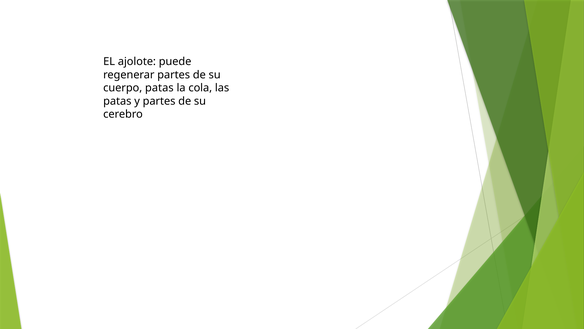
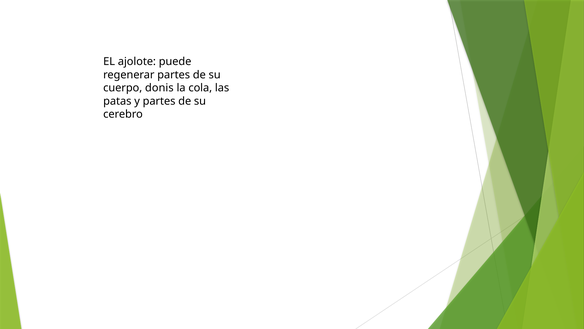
cuerpo patas: patas -> donis (159, 88)
